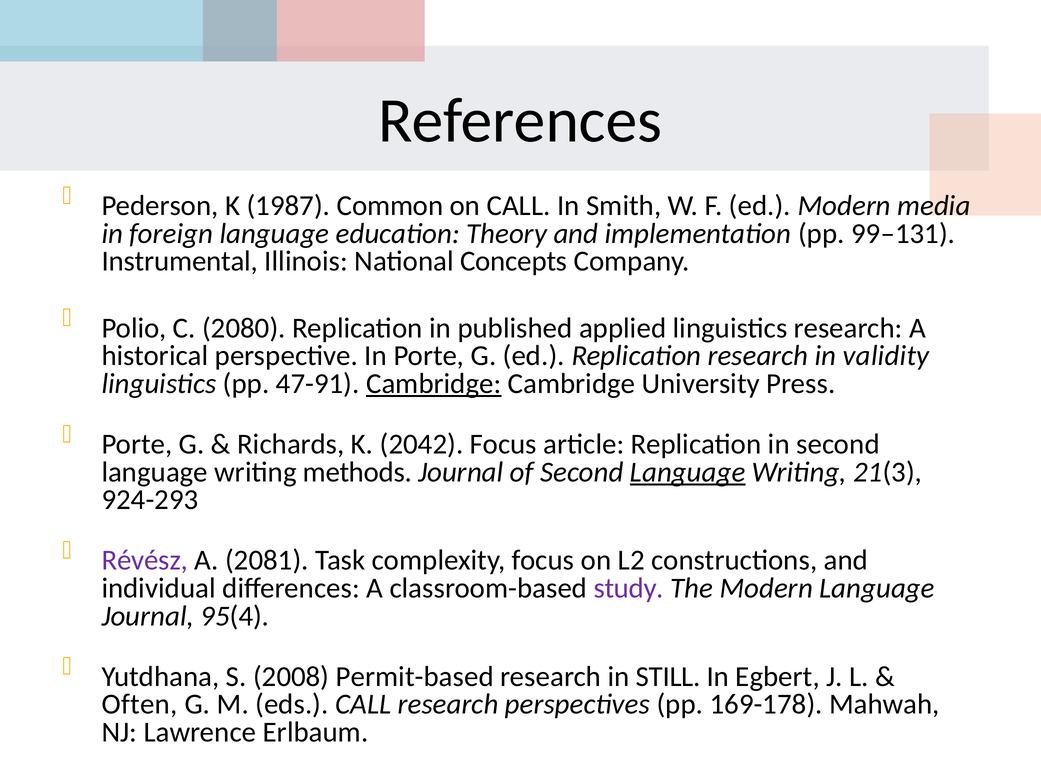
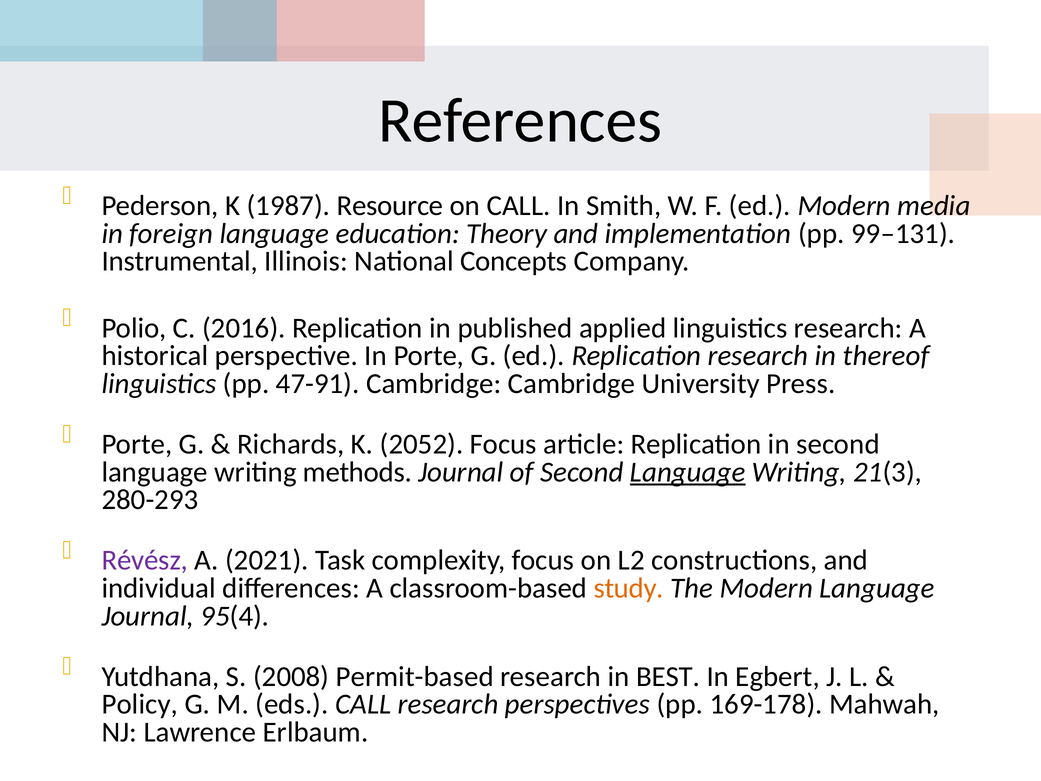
Common: Common -> Resource (390, 206)
2080: 2080 -> 2016 (244, 328)
validity: validity -> thereof (886, 356)
Cambridge underline: present -> none (434, 383)
2042: 2042 -> 2052 (422, 444)
924-293: 924-293 -> 280-293 (150, 500)
2081: 2081 -> 2021 (267, 560)
study colour: purple -> orange (629, 588)
STILL: STILL -> BEST (668, 676)
Often: Often -> Policy (140, 704)
